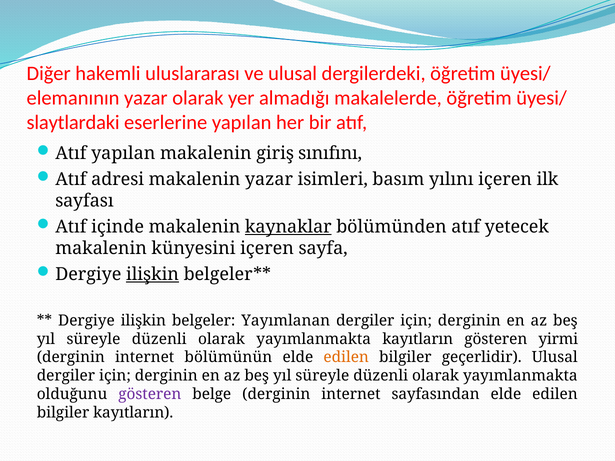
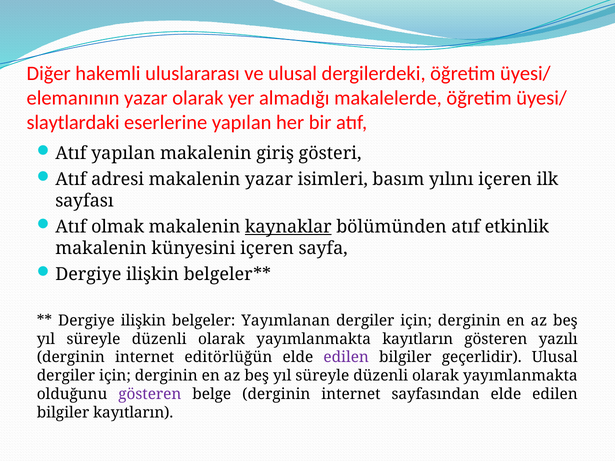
sınıfını: sınıfını -> gösteri (330, 154)
içinde: içinde -> olmak (118, 227)
yetecek: yetecek -> etkinlik (517, 227)
ilişkin underline: present -> none (152, 275)
yirmi: yirmi -> yazılı (558, 339)
bölümünün: bölümünün -> editörlüğün (228, 358)
edilen colour: orange -> purple (346, 358)
